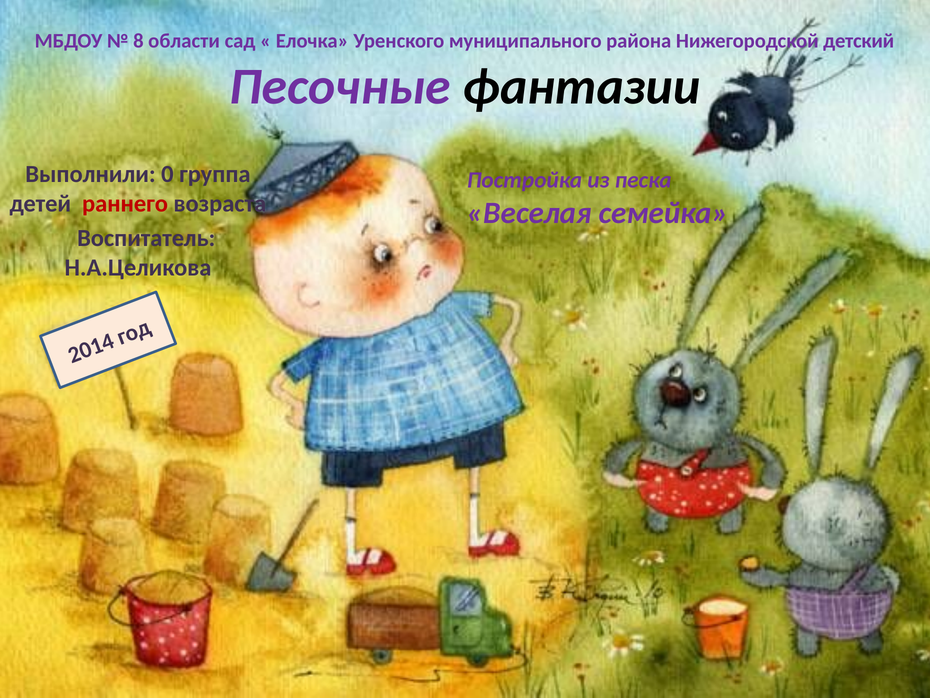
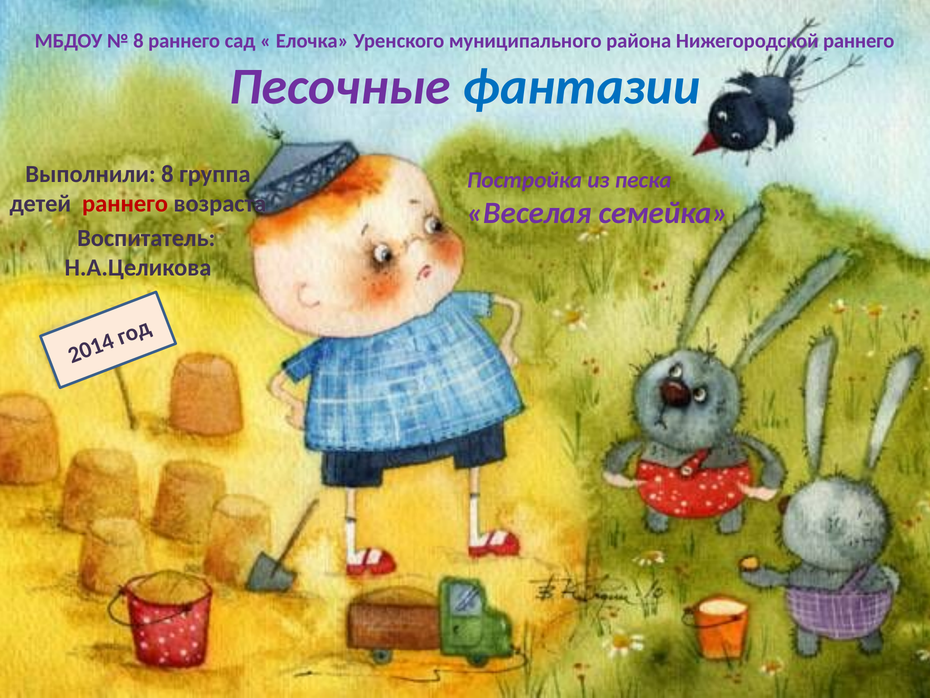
8 области: области -> раннего (184, 41)
Нижегородской детский: детский -> раннего (859, 41)
фантазии colour: black -> blue (581, 86)
Выполнили 0: 0 -> 8 (167, 174)
